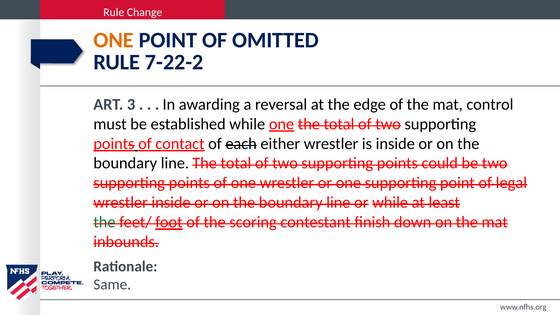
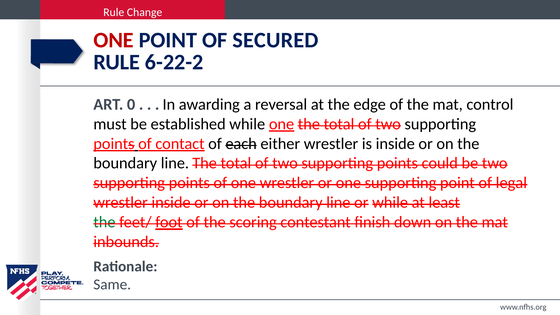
ONE colour: orange -> red (114, 40)
OMITTED: OMITTED -> SECURED (275, 40)
7-22-2: 7-22-2 -> 6-22-2 (174, 62)
3: 3 -> 0 (131, 104)
